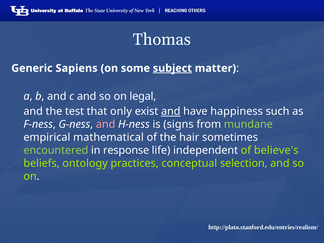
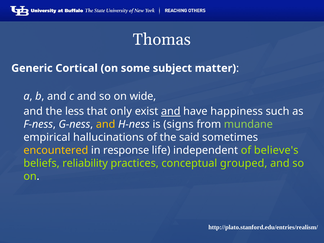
Sapiens: Sapiens -> Cortical (77, 68)
subject underline: present -> none (172, 68)
legal: legal -> wide (143, 96)
test: test -> less (75, 111)
and colour: pink -> yellow (106, 124)
mathematical: mathematical -> hallucinations (108, 137)
hair: hair -> said (189, 137)
encountered colour: light green -> yellow (56, 150)
ontology: ontology -> reliability (85, 163)
selection: selection -> grouped (244, 163)
